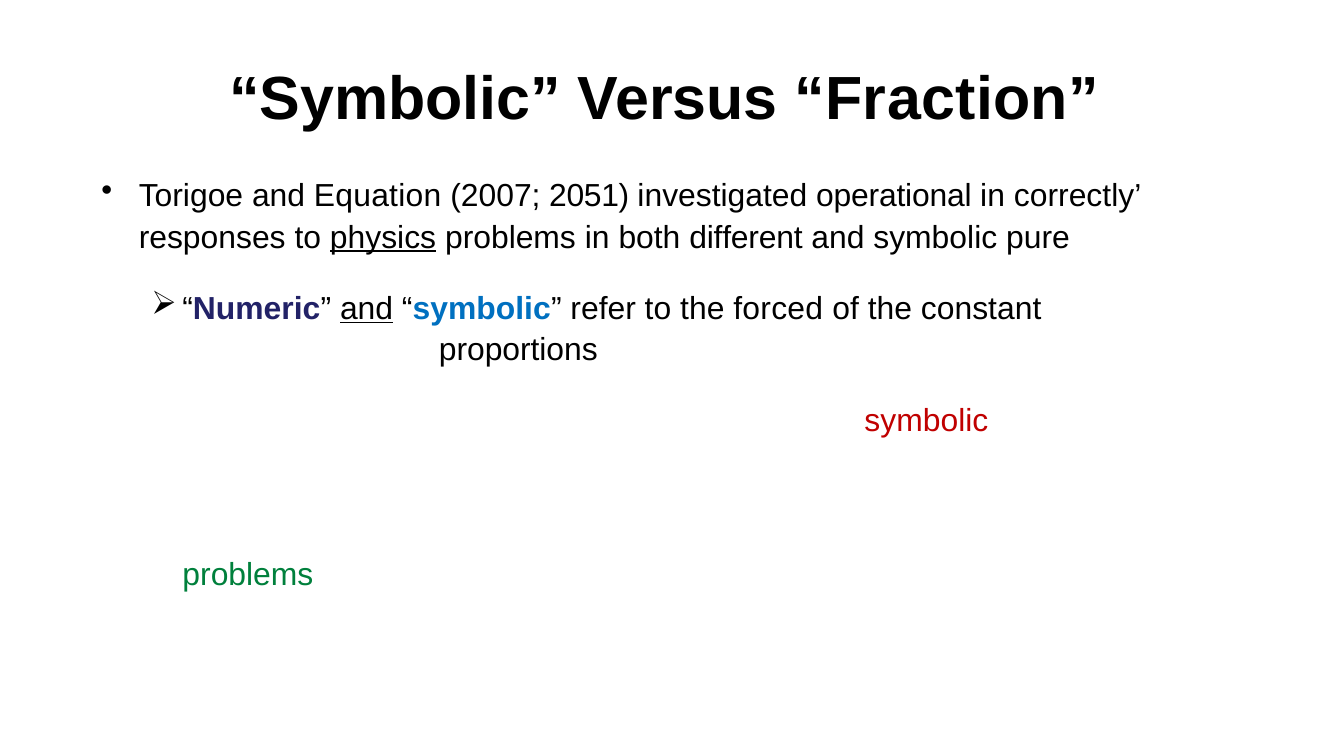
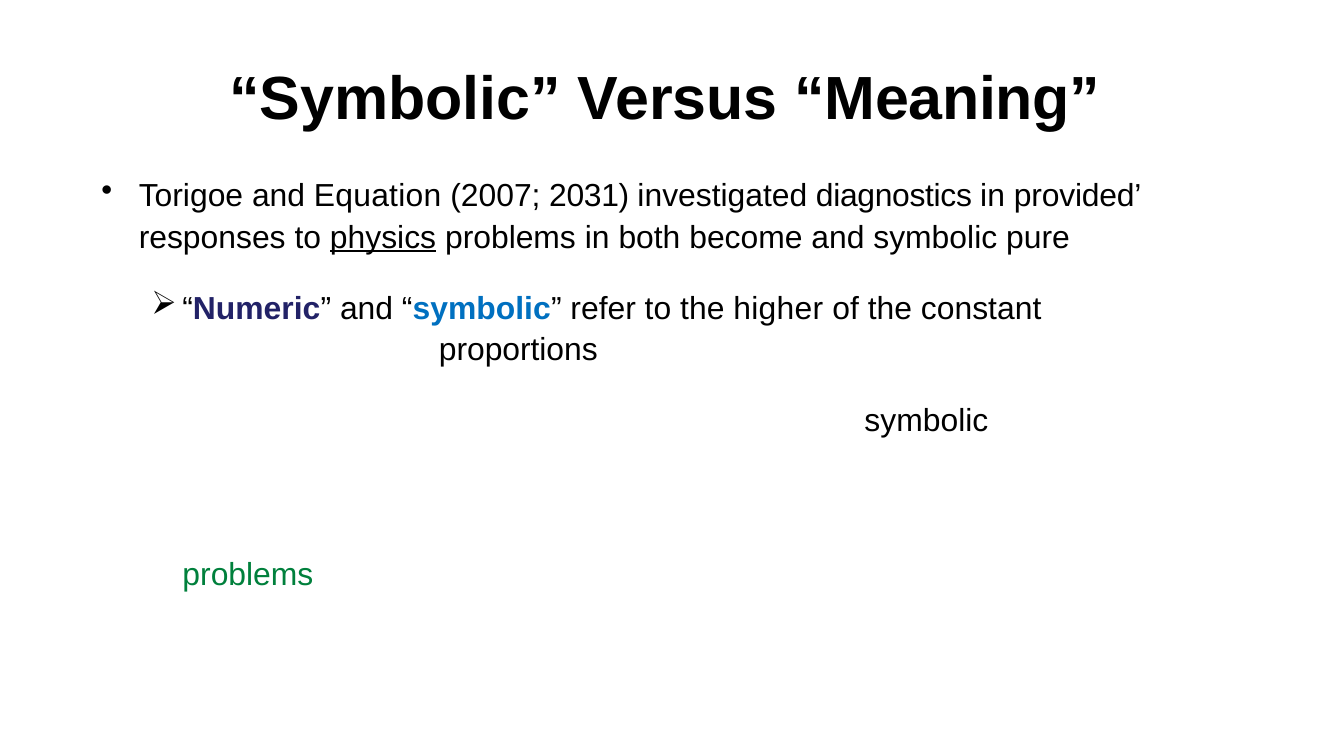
Fraction: Fraction -> Meaning (947, 99)
2051: 2051 -> 2031 (589, 196)
operational: operational -> diagnostics (894, 196)
correctly: correctly -> provided (1078, 196)
different: different -> become (746, 238)
and underline: present -> none (367, 309)
forced: forced -> higher (778, 309)
symbolic colour: red -> black (926, 421)
